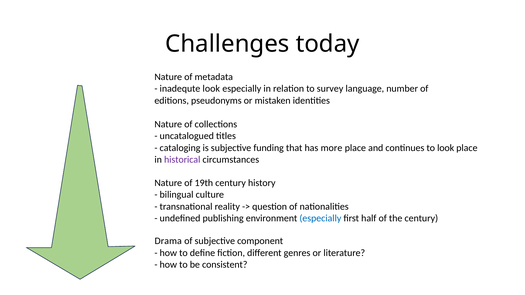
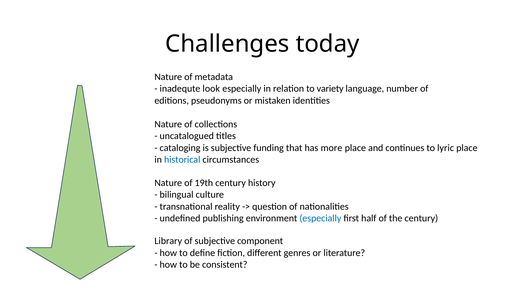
survey: survey -> variety (330, 89)
to look: look -> lyric (446, 148)
historical colour: purple -> blue (182, 160)
Drama: Drama -> Library (168, 241)
